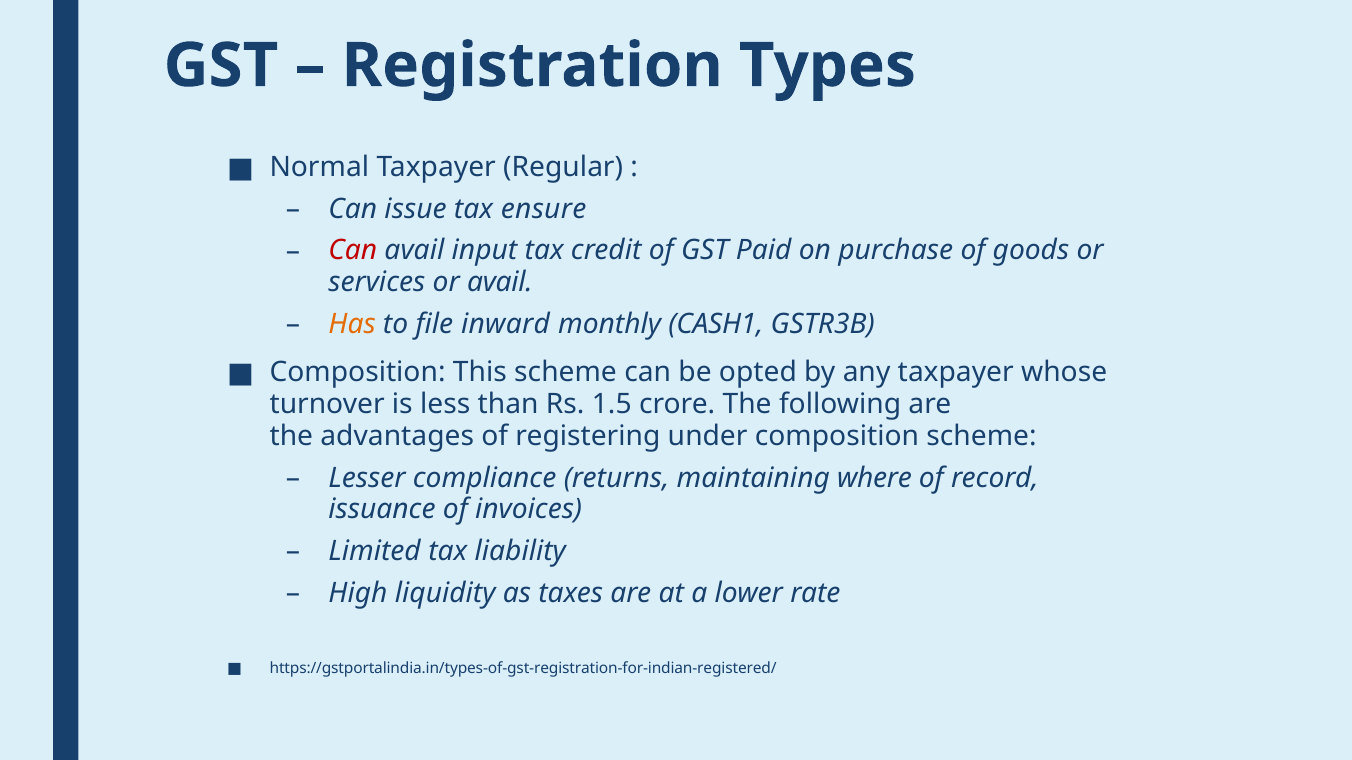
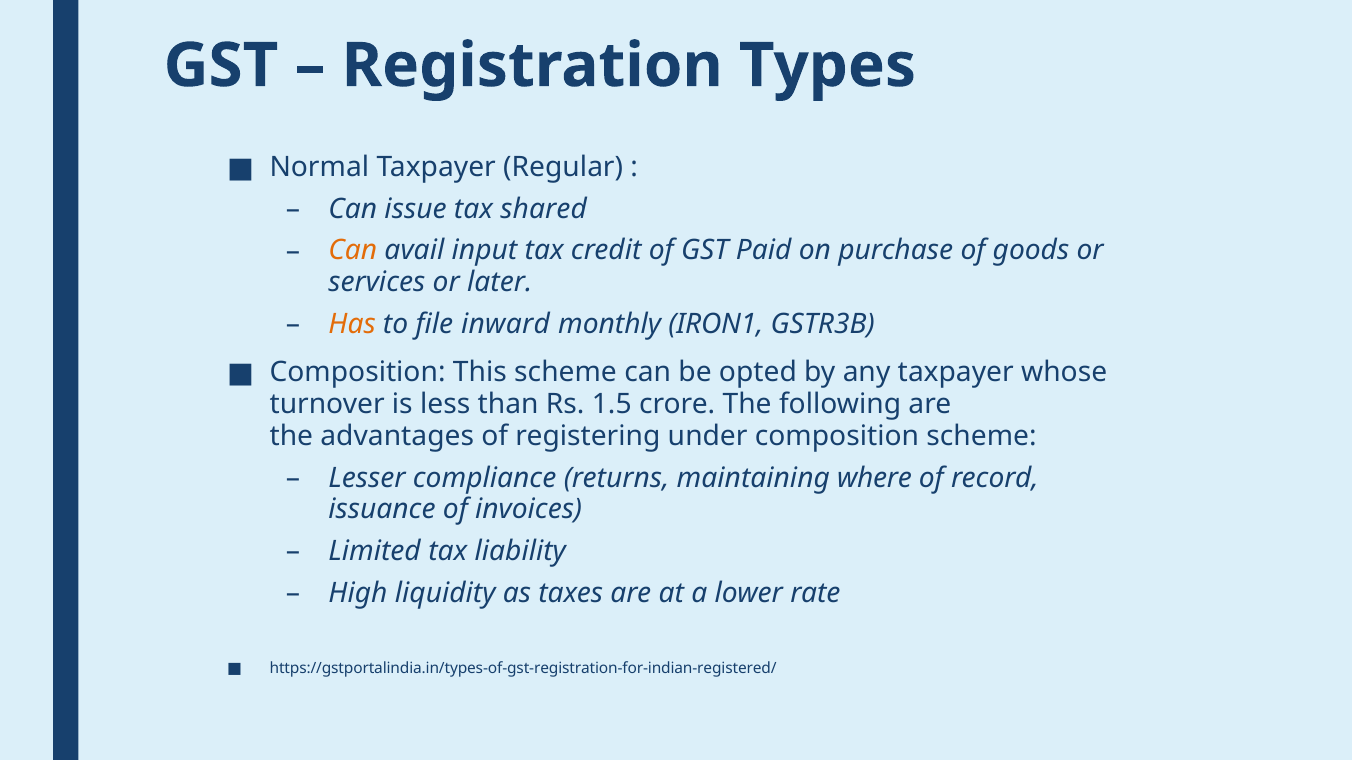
ensure: ensure -> shared (544, 209)
Can colour: red -> orange (353, 251)
or avail: avail -> later (500, 283)
CASH1: CASH1 -> IRON1 (716, 324)
